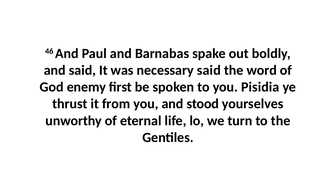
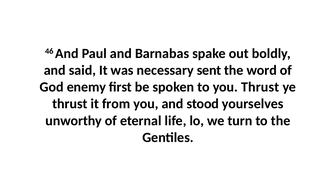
necessary said: said -> sent (209, 70)
you Pisidia: Pisidia -> Thrust (260, 87)
